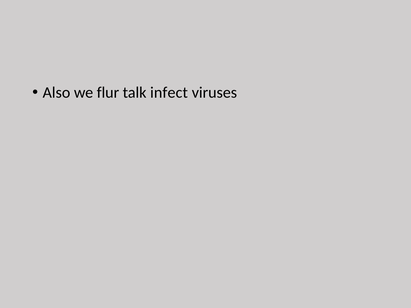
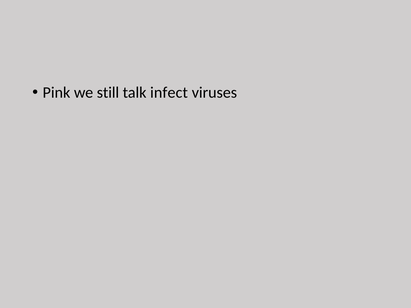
Also: Also -> Pink (56, 93)
flur: flur -> still (108, 93)
